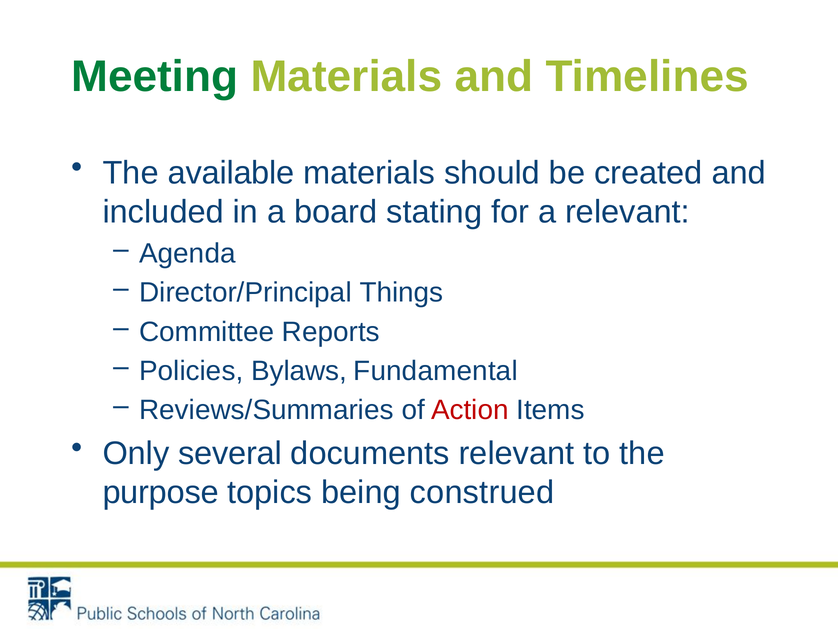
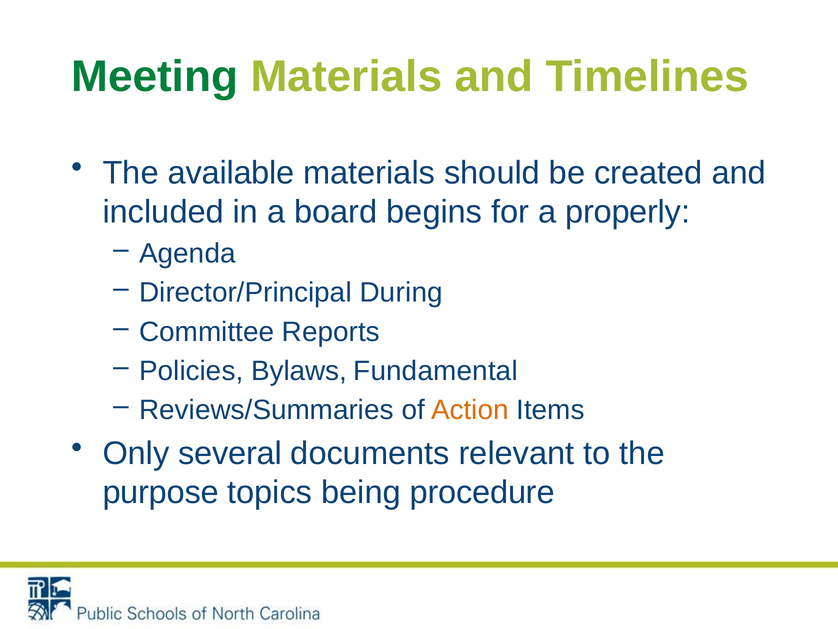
stating: stating -> begins (434, 212)
a relevant: relevant -> properly (628, 212)
Things: Things -> During (401, 292)
Action colour: red -> orange (470, 410)
construed: construed -> procedure (482, 492)
